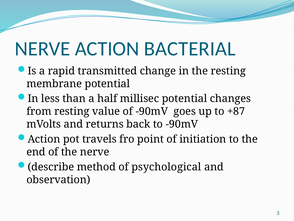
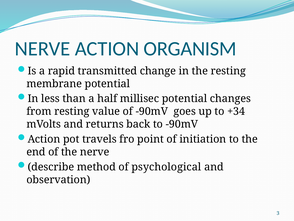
BACTERIAL: BACTERIAL -> ORGANISM (190, 49)
+87: +87 -> +34 (236, 111)
